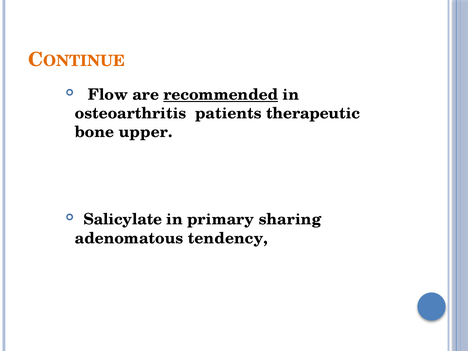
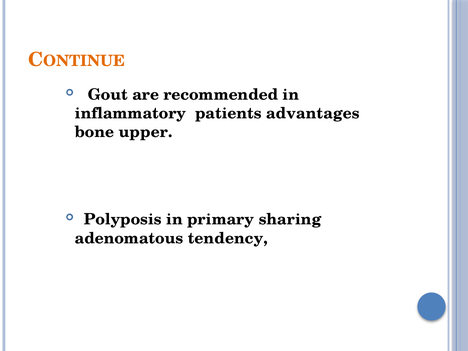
Flow: Flow -> Gout (108, 95)
recommended underline: present -> none (221, 95)
osteoarthritis: osteoarthritis -> inflammatory (131, 113)
therapeutic: therapeutic -> advantages (313, 113)
Salicylate: Salicylate -> Polyposis (123, 219)
